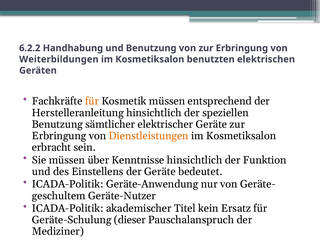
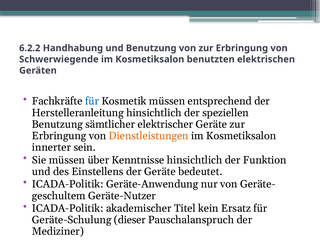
Weiterbildungen: Weiterbildungen -> Schwerwiegende (59, 59)
für colour: orange -> blue (92, 101)
erbracht: erbracht -> innerter (51, 147)
